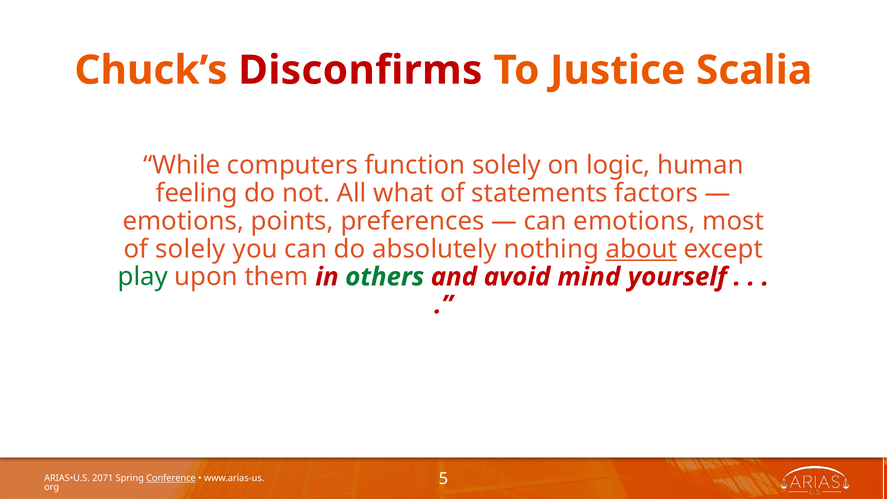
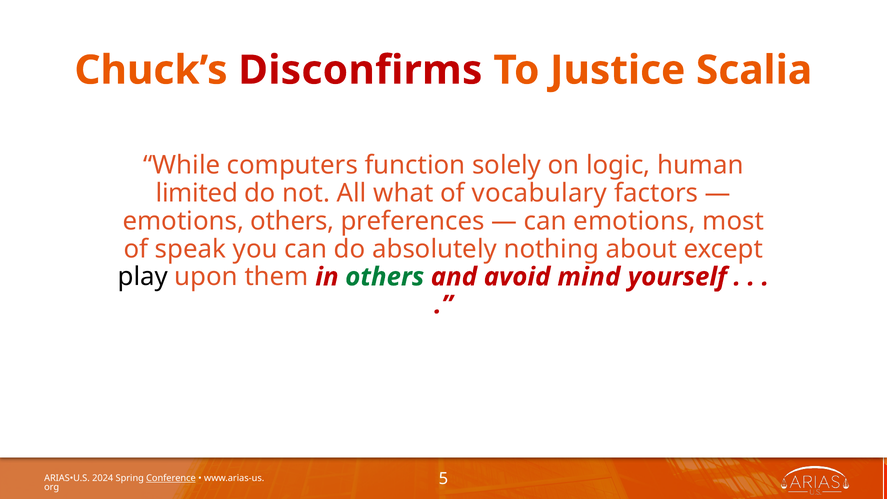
feeling: feeling -> limited (197, 193)
statements: statements -> vocabulary (539, 193)
emotions points: points -> others (292, 221)
of solely: solely -> speak (191, 249)
about underline: present -> none (641, 249)
play colour: green -> black (143, 277)
2071: 2071 -> 2024 (103, 478)
